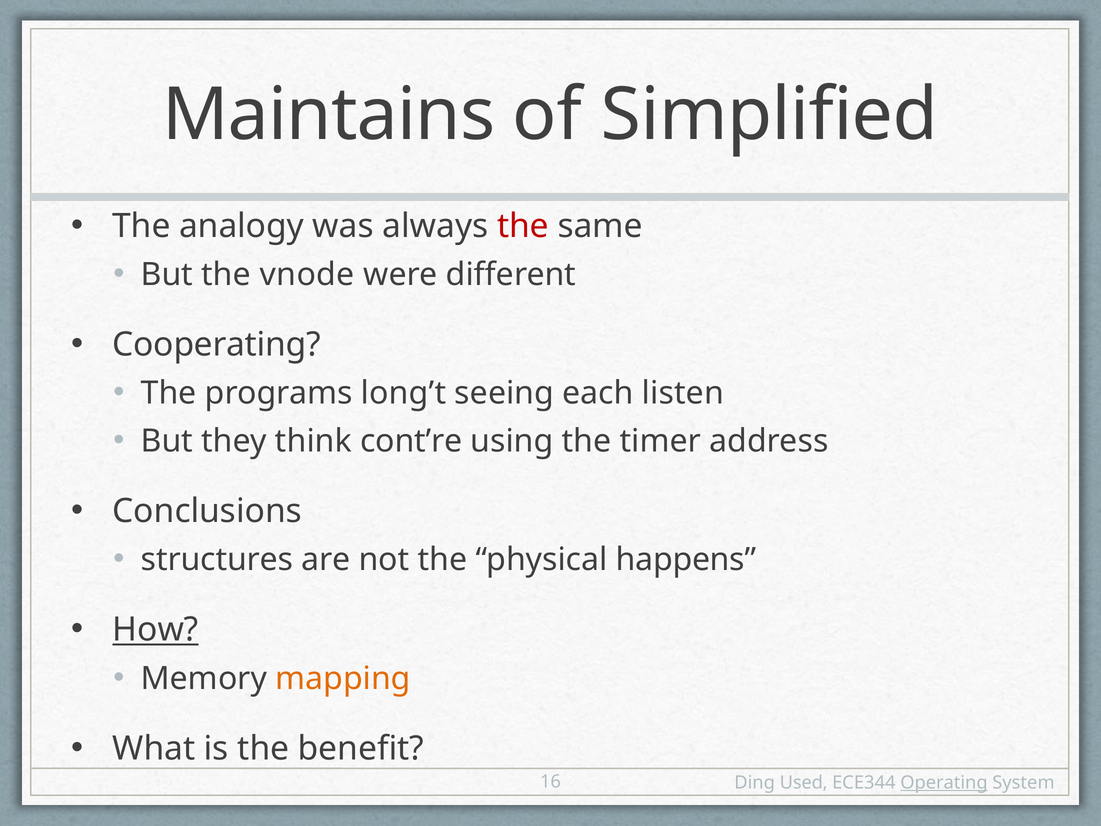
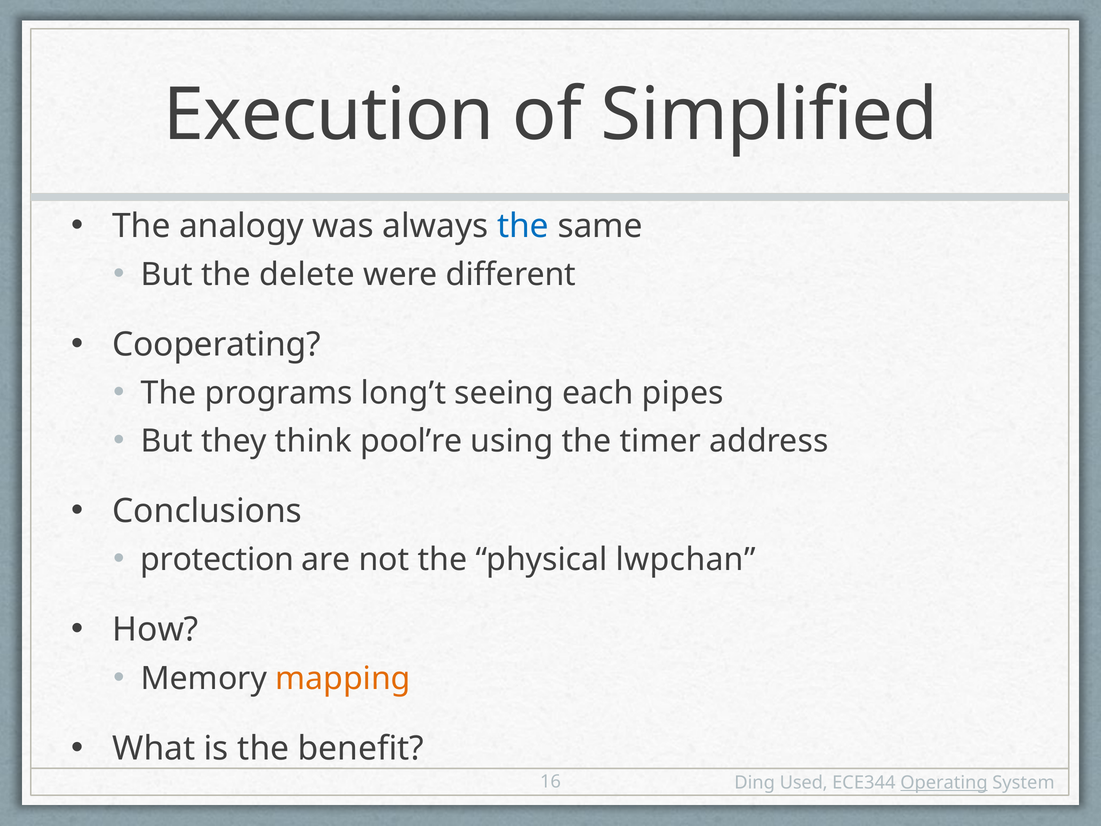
Maintains: Maintains -> Execution (329, 115)
the colour: red -> blue (523, 226)
vnode: vnode -> delete (307, 274)
listen: listen -> pipes (683, 393)
cont’re: cont’re -> pool’re (411, 441)
structures: structures -> protection (217, 560)
happens: happens -> lwpchan (686, 560)
How underline: present -> none (155, 630)
